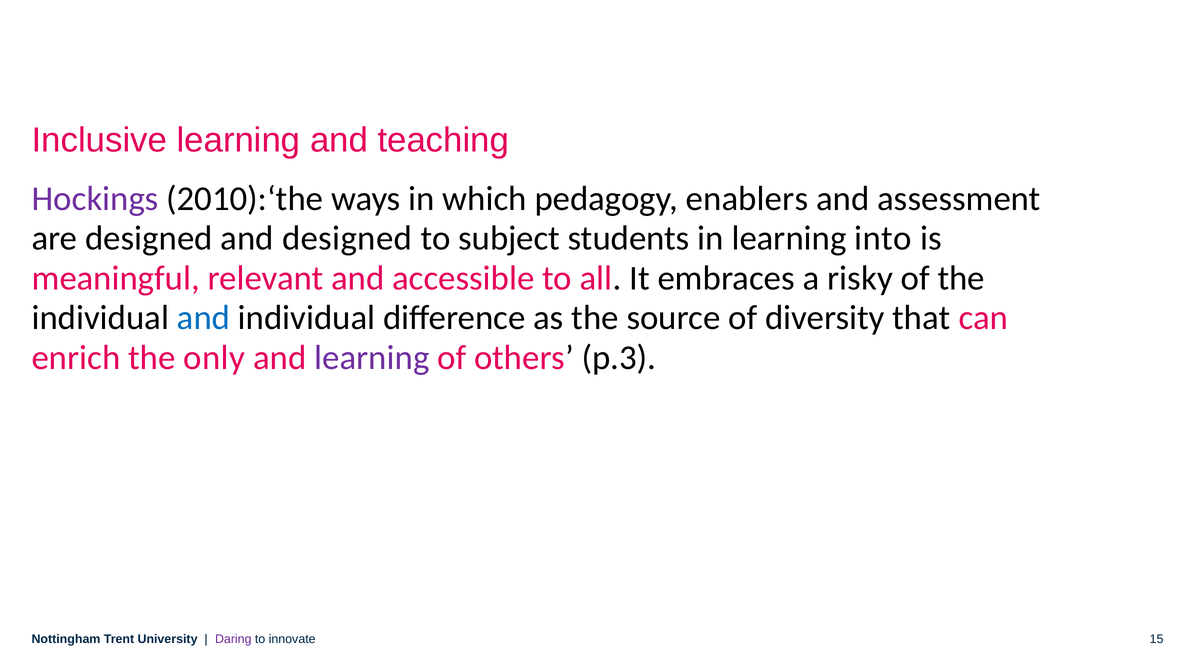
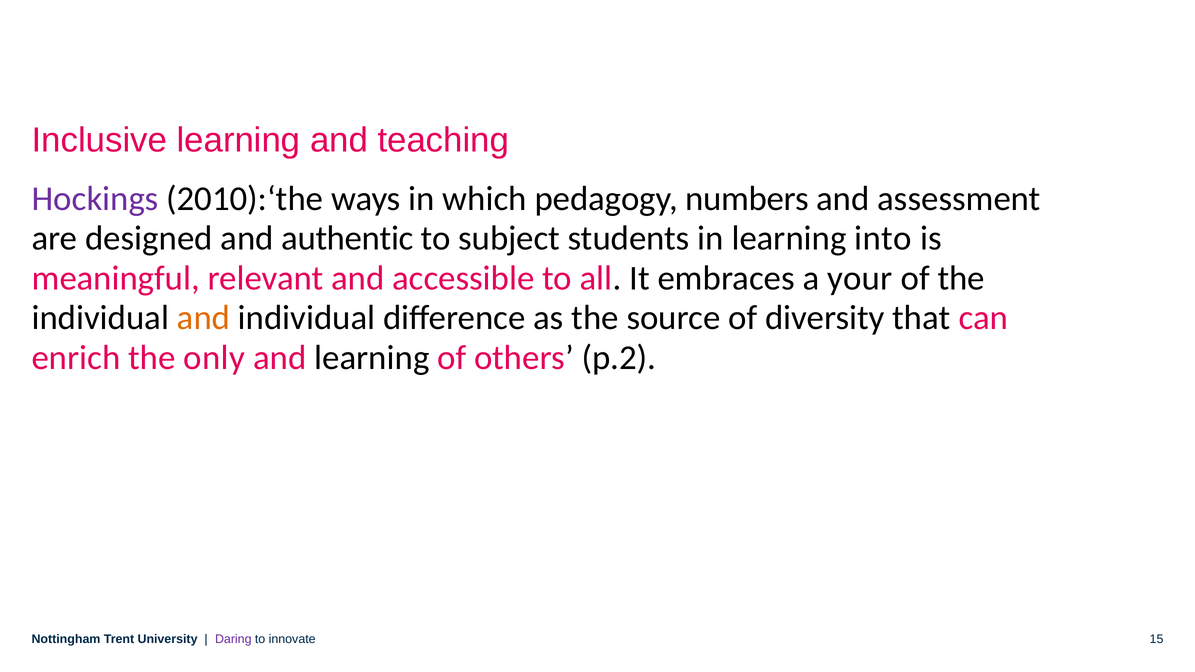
enablers: enablers -> numbers (747, 199)
and designed: designed -> authentic (347, 238)
risky: risky -> your (860, 278)
and colour: blue -> orange (204, 318)
learning colour: purple -> black (372, 358)
p.3: p.3 -> p.2 (619, 358)
